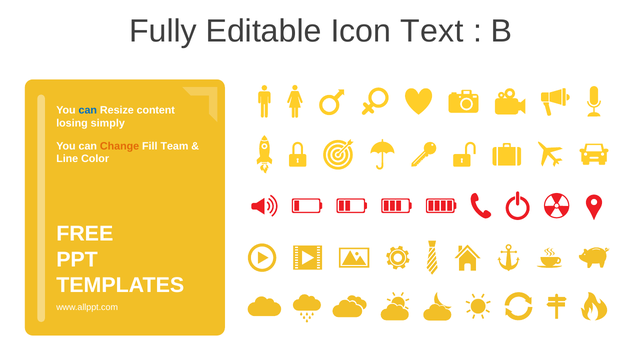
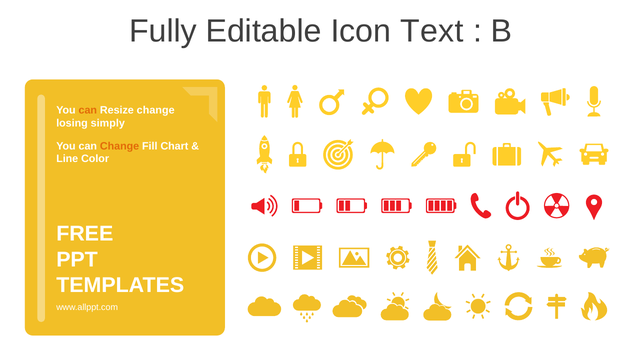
can colour: blue -> orange (88, 110)
Resize content: content -> change (156, 110)
Team: Team -> Chart (174, 146)
